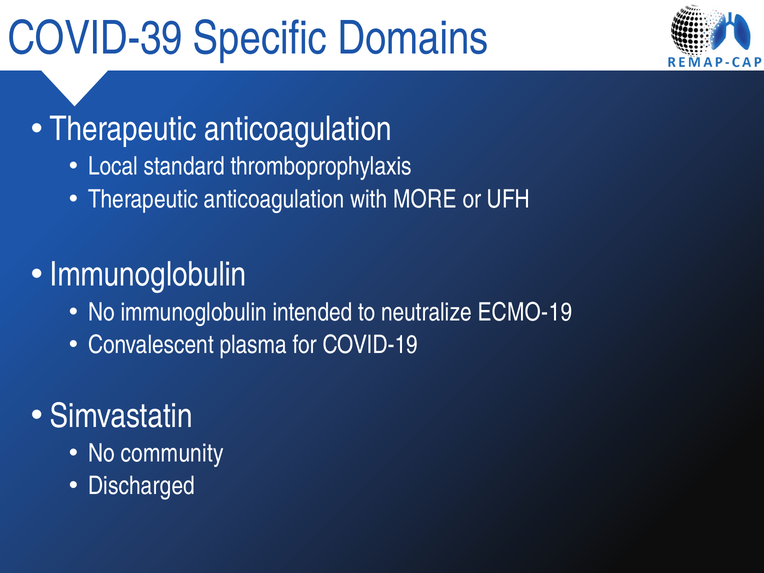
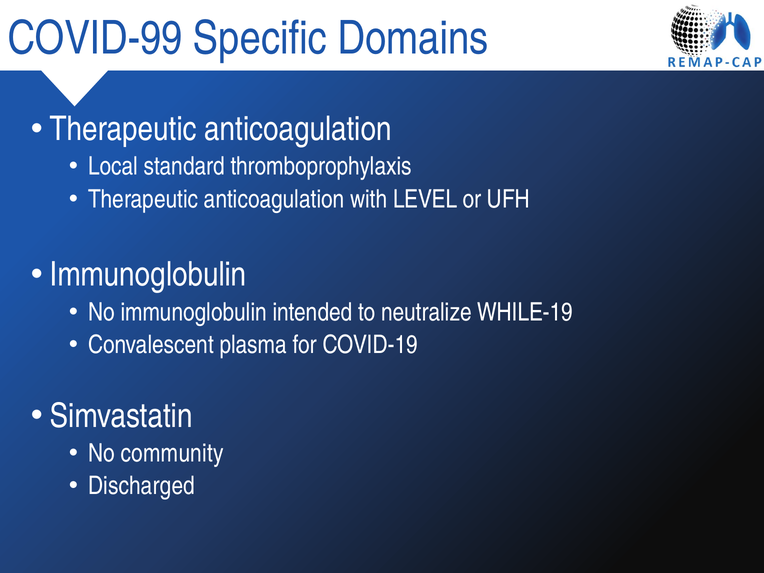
COVID-39: COVID-39 -> COVID-99 (95, 38)
MORE: MORE -> LEVEL (425, 199)
ECMO-19: ECMO-19 -> WHILE-19 (525, 312)
